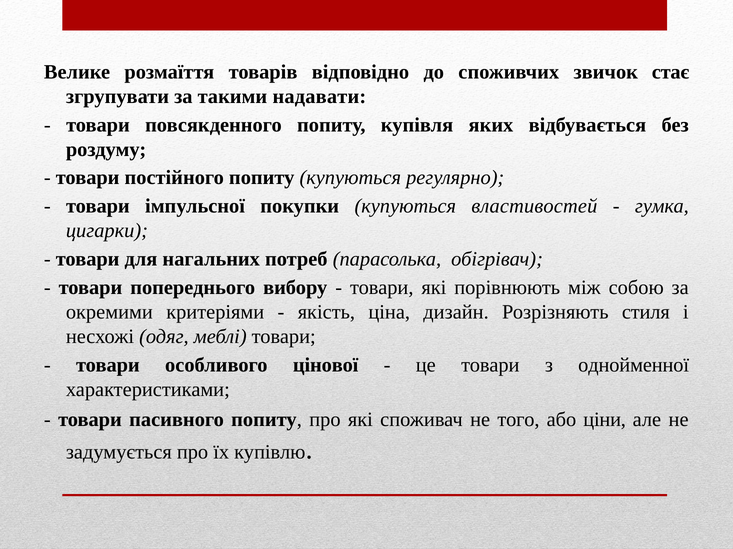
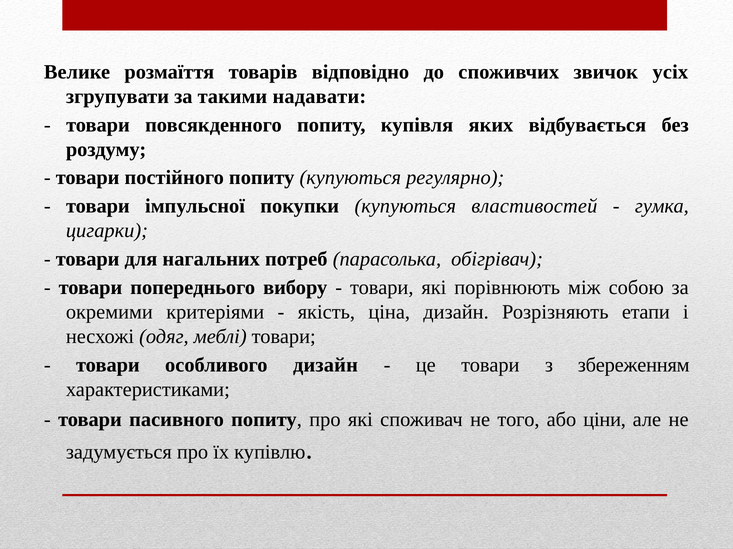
стає: стає -> усіх (670, 72)
стиля: стиля -> етапи (646, 312)
особливого цінової: цінової -> дизайн (325, 365)
однойменної: однойменної -> збереженням (634, 365)
